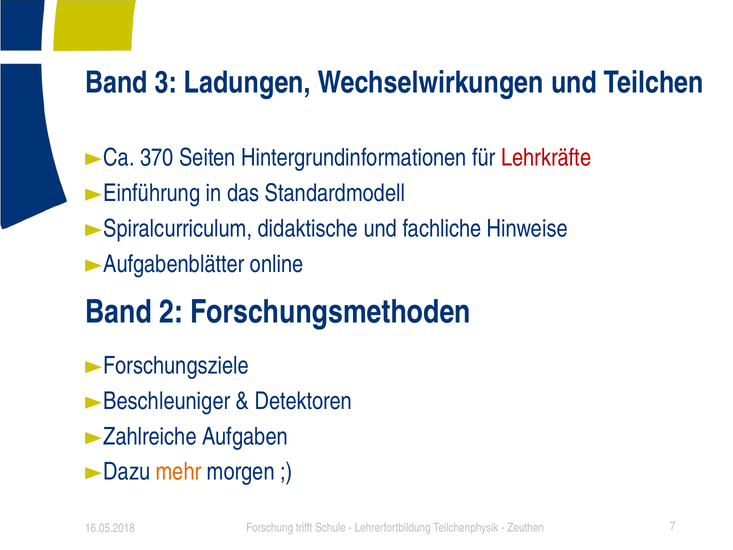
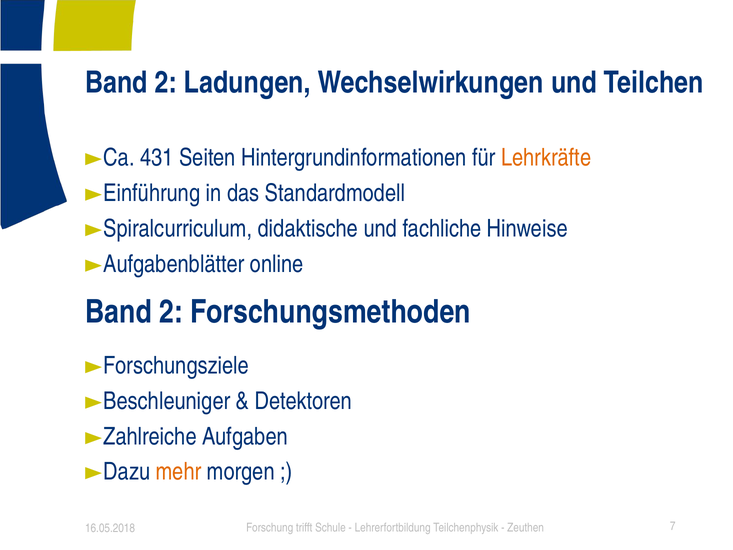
3: 3 -> 2 (166, 83)
370: 370 -> 431 (157, 158)
Lehrkräfte colour: red -> orange (546, 158)
